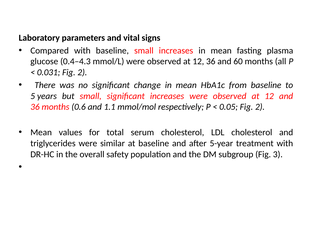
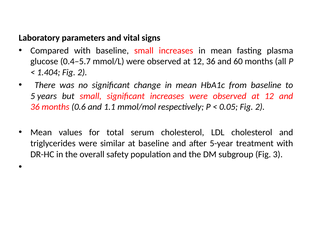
0.4–4.3: 0.4–4.3 -> 0.4–5.7 (75, 61)
0.031: 0.031 -> 1.404 (49, 72)
